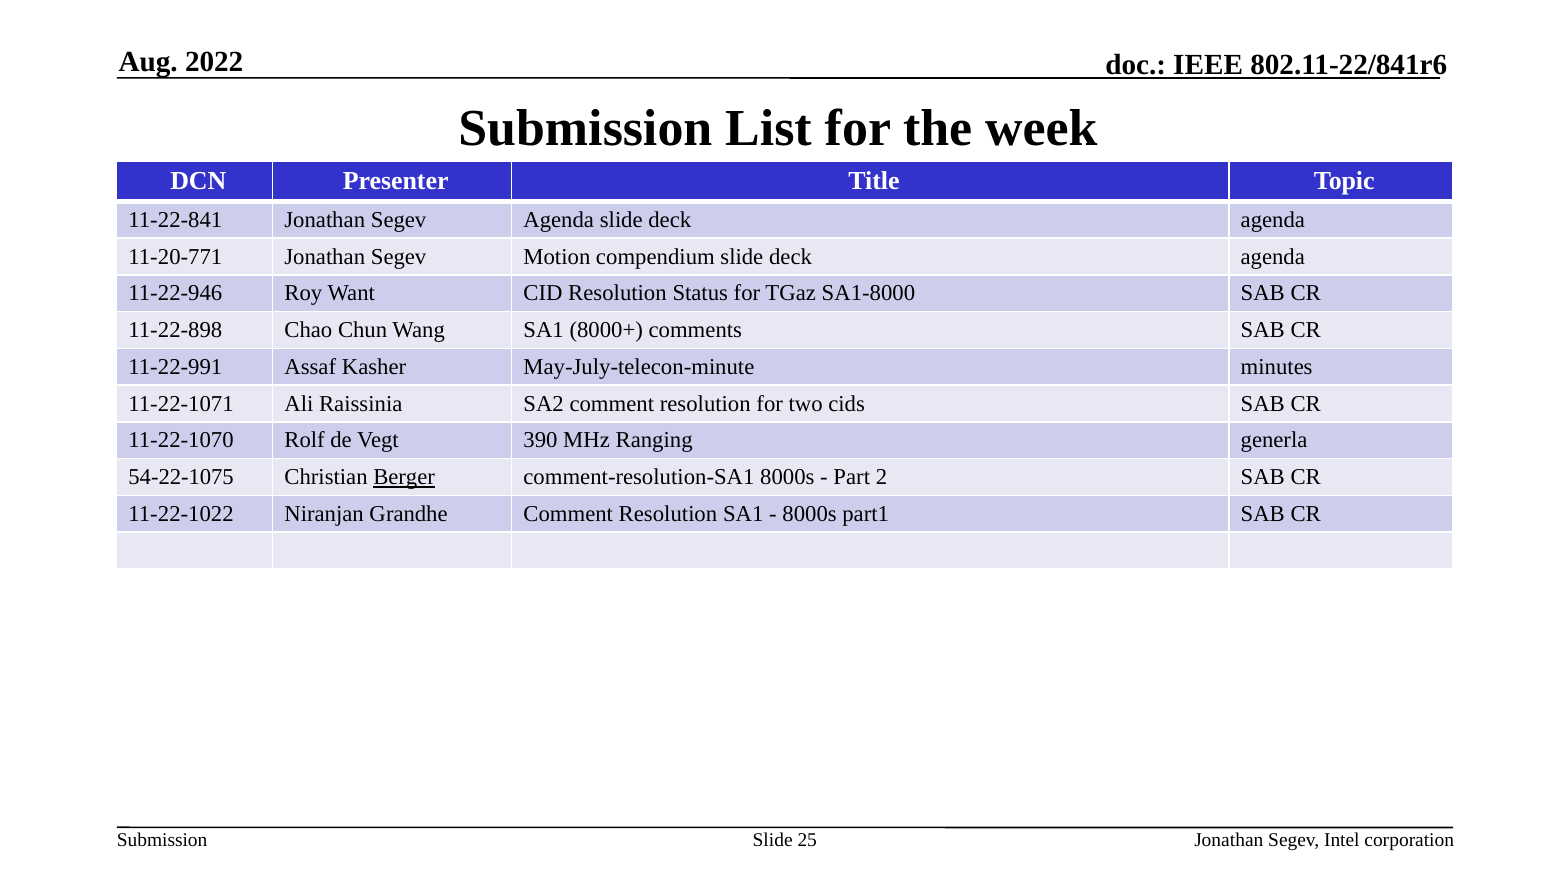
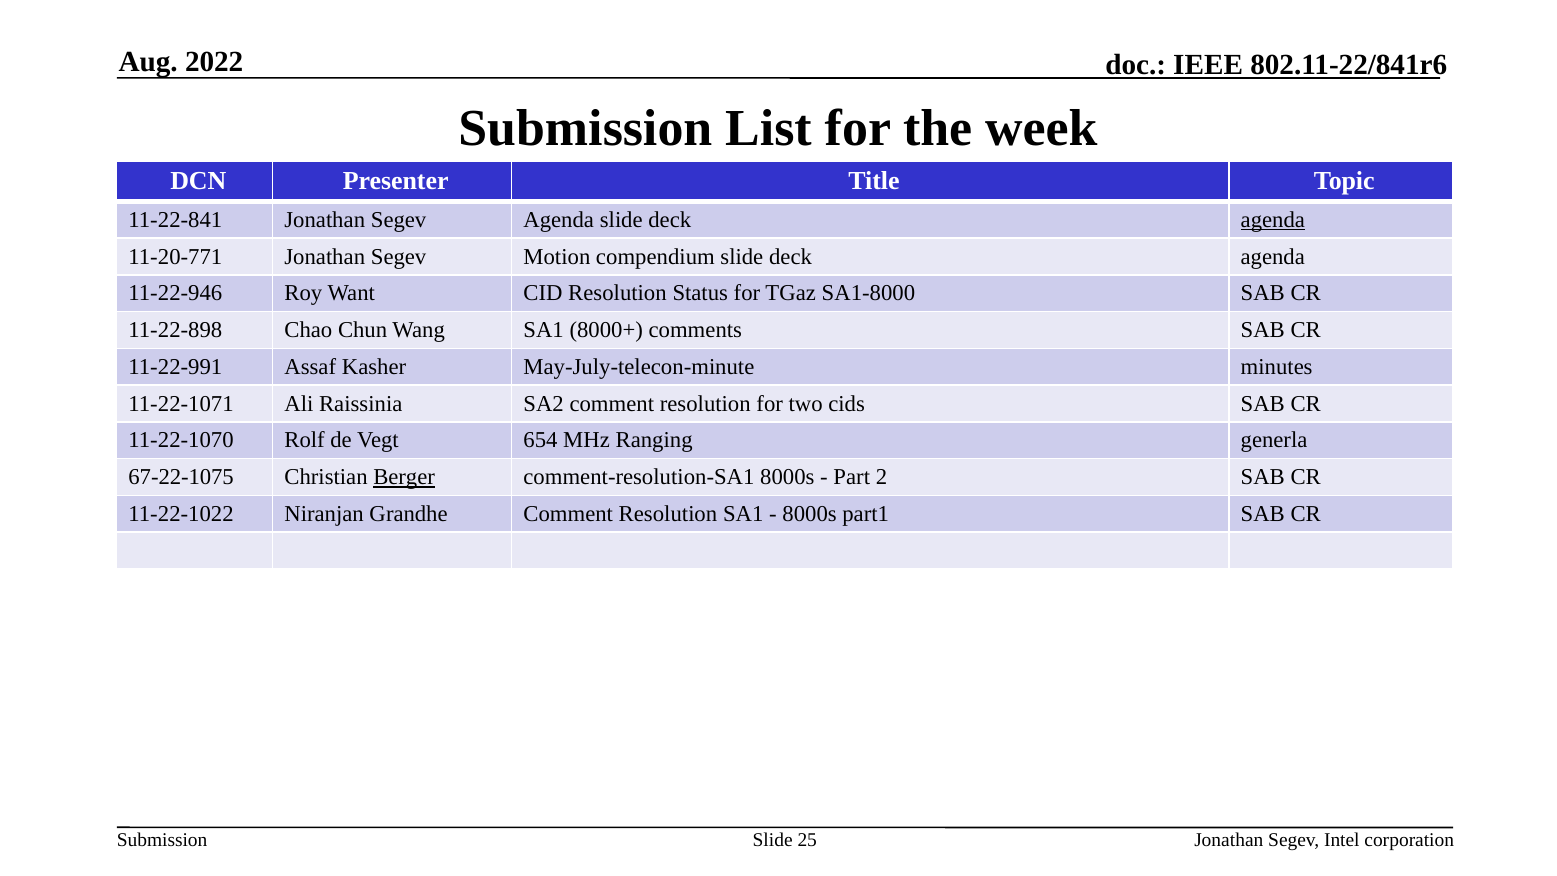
agenda underline: none -> present (1273, 220)
390: 390 -> 654 (541, 440)
54-22-1075: 54-22-1075 -> 67-22-1075 (181, 477)
